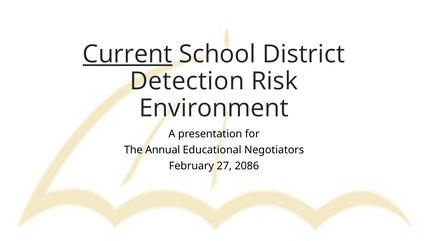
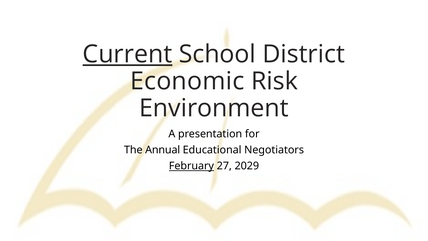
Detection: Detection -> Economic (187, 81)
February underline: none -> present (191, 166)
2086: 2086 -> 2029 (247, 166)
